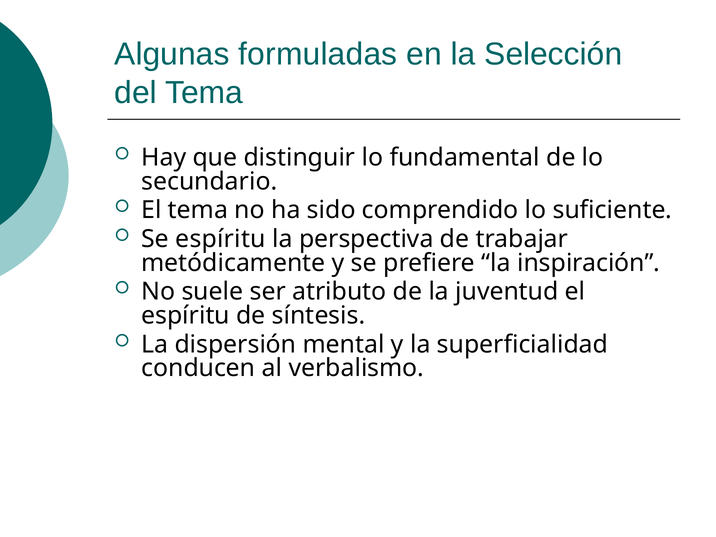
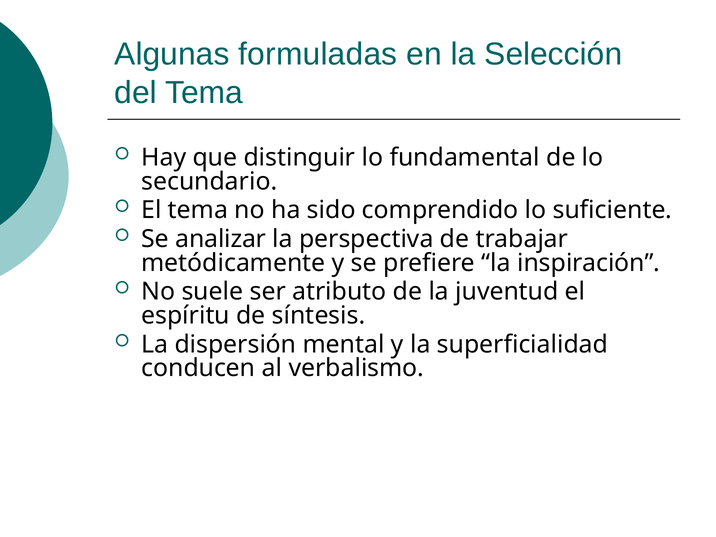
Se espíritu: espíritu -> analizar (221, 239)
